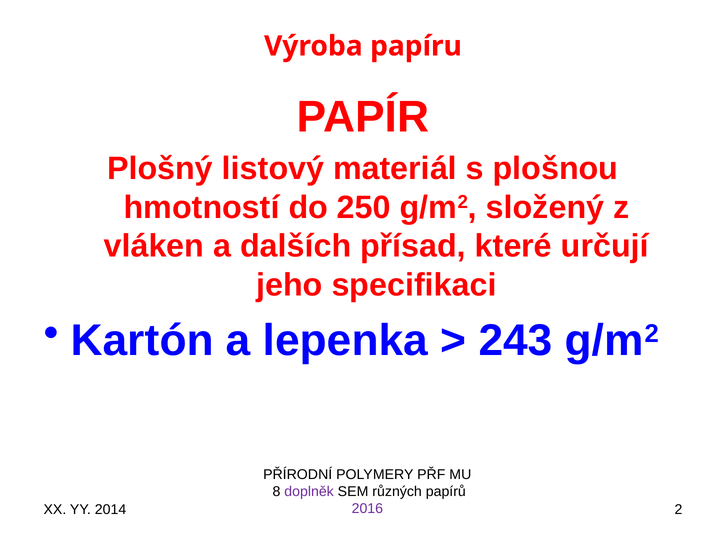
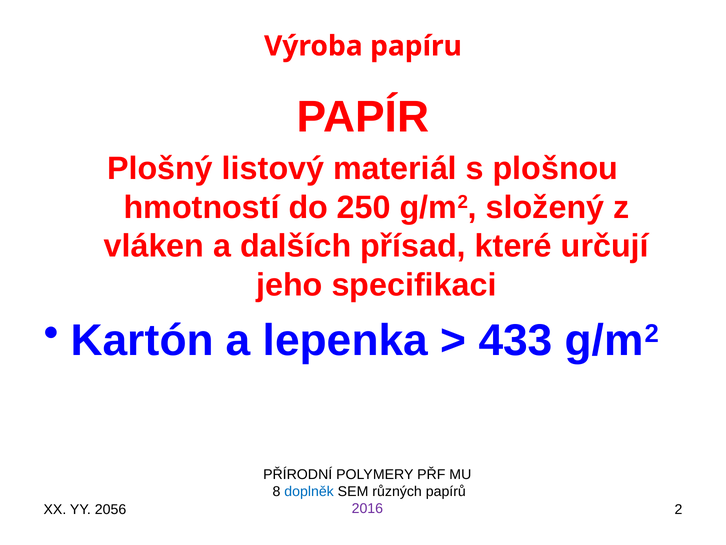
243: 243 -> 433 (516, 340)
doplněk colour: purple -> blue (309, 491)
2014: 2014 -> 2056 (111, 509)
